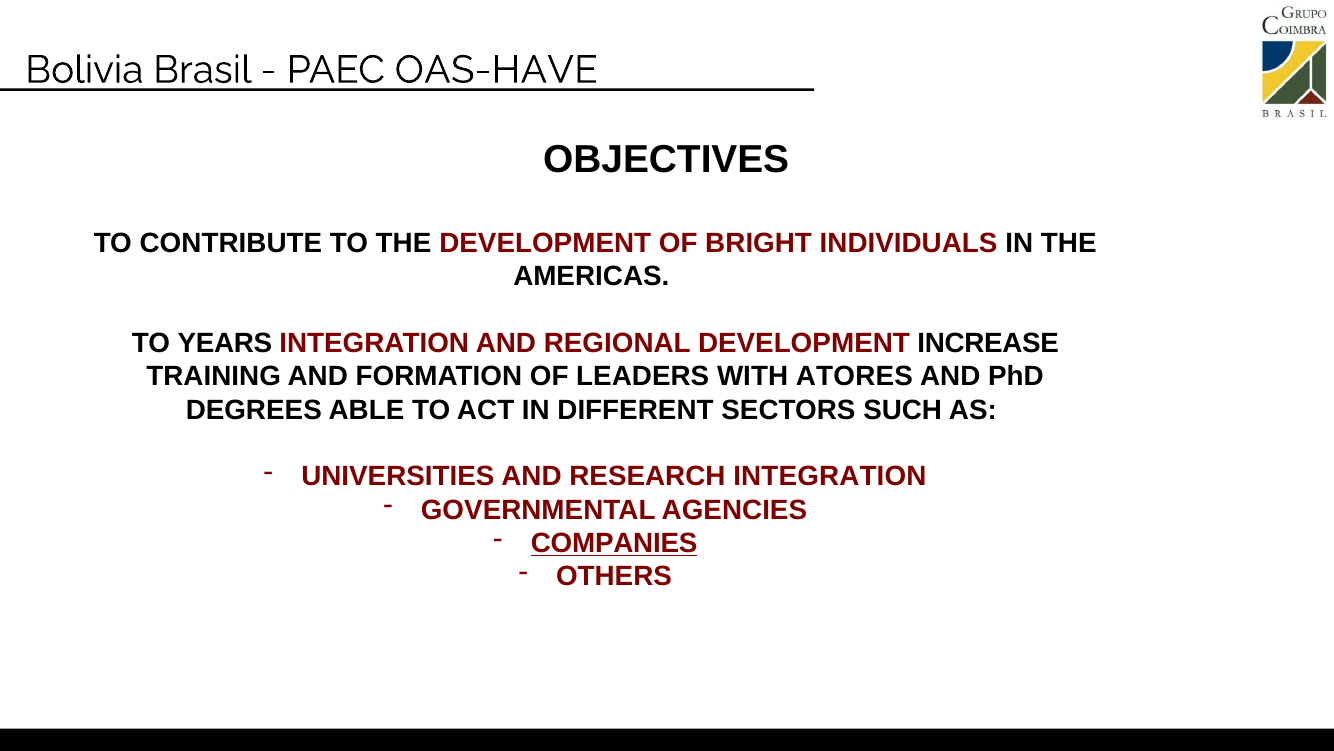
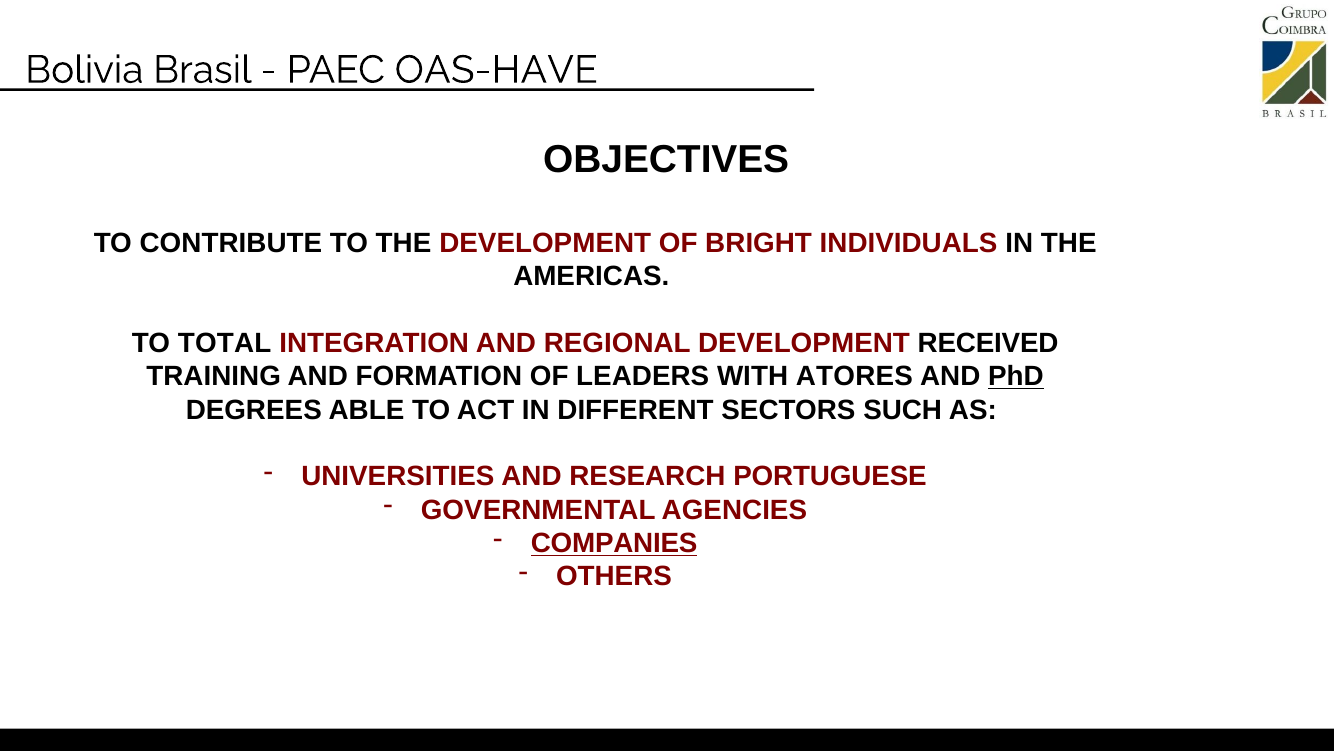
YEARS: YEARS -> TOTAL (225, 343)
INCREASE: INCREASE -> RECEIVED (988, 343)
PhD underline: none -> present (1016, 376)
RESEARCH INTEGRATION: INTEGRATION -> PORTUGUESE (830, 476)
